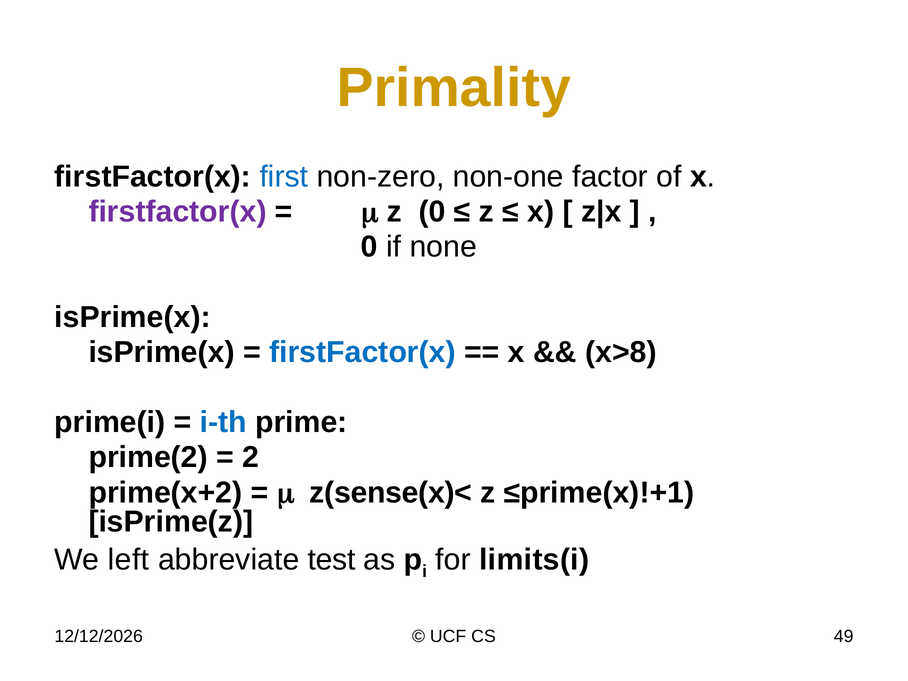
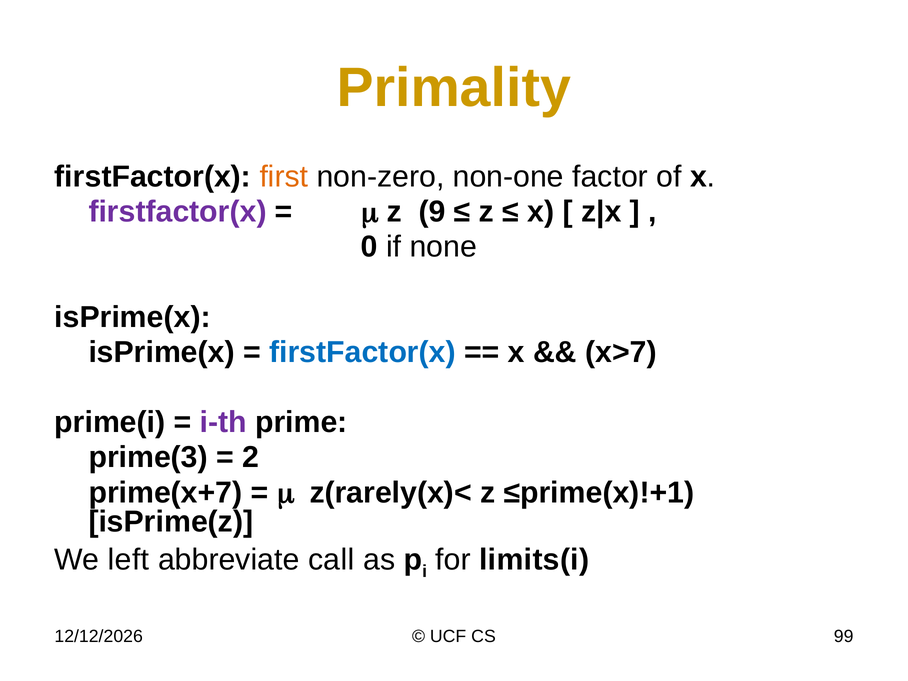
first colour: blue -> orange (284, 177)
z 0: 0 -> 9 (432, 212)
x>8: x>8 -> x>7 (621, 352)
i-th colour: blue -> purple (223, 422)
prime(2: prime(2 -> prime(3 (148, 457)
prime(x+2: prime(x+2 -> prime(x+7 (165, 493)
z(sense(x)<: z(sense(x)< -> z(rarely(x)< (391, 493)
test: test -> call (331, 560)
49: 49 -> 99 (844, 637)
